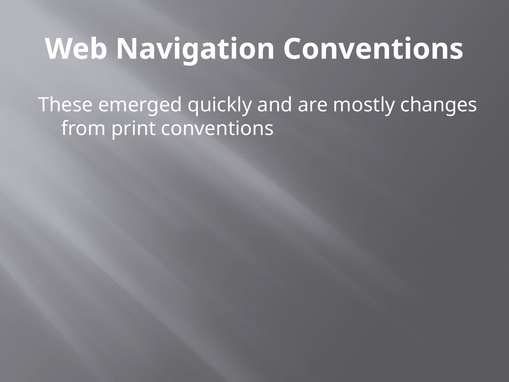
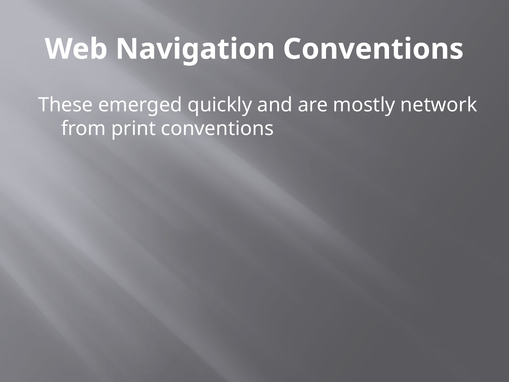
changes: changes -> network (439, 105)
